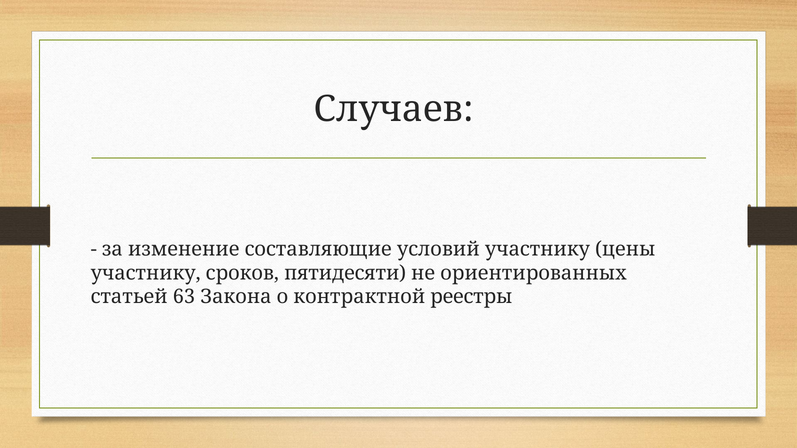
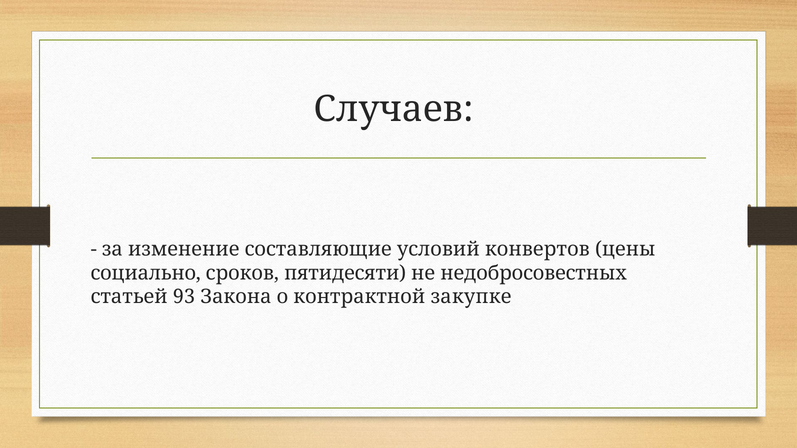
условий участнику: участнику -> конвертов (537, 249)
участнику: участнику -> социально (146, 273)
ориентированных: ориентированных -> недобросовестных (534, 273)
63: 63 -> 93 (184, 297)
реестры: реестры -> закупке (471, 297)
